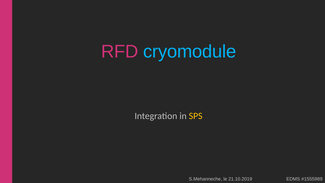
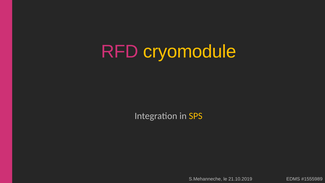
cryomodule colour: light blue -> yellow (190, 51)
